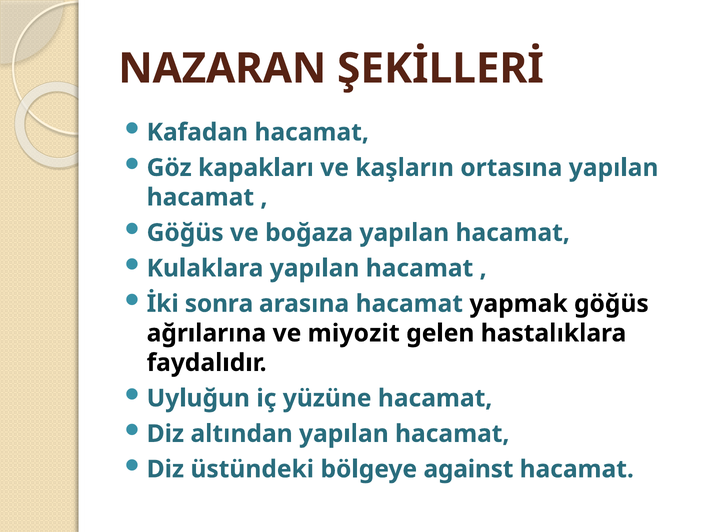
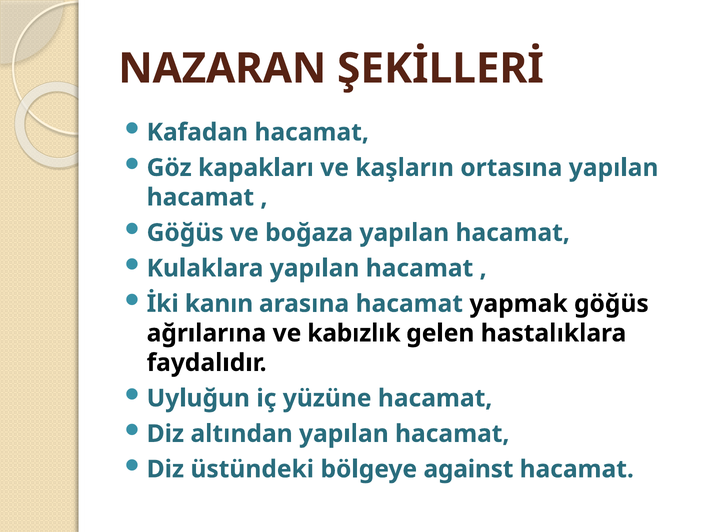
sonra: sonra -> kanın (219, 304)
miyozit: miyozit -> kabızlık (354, 333)
